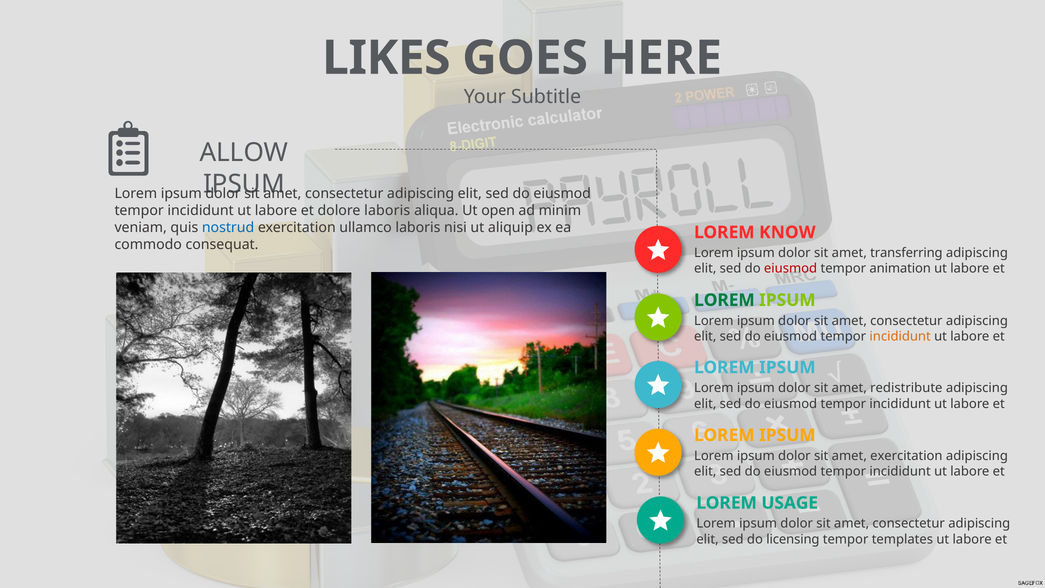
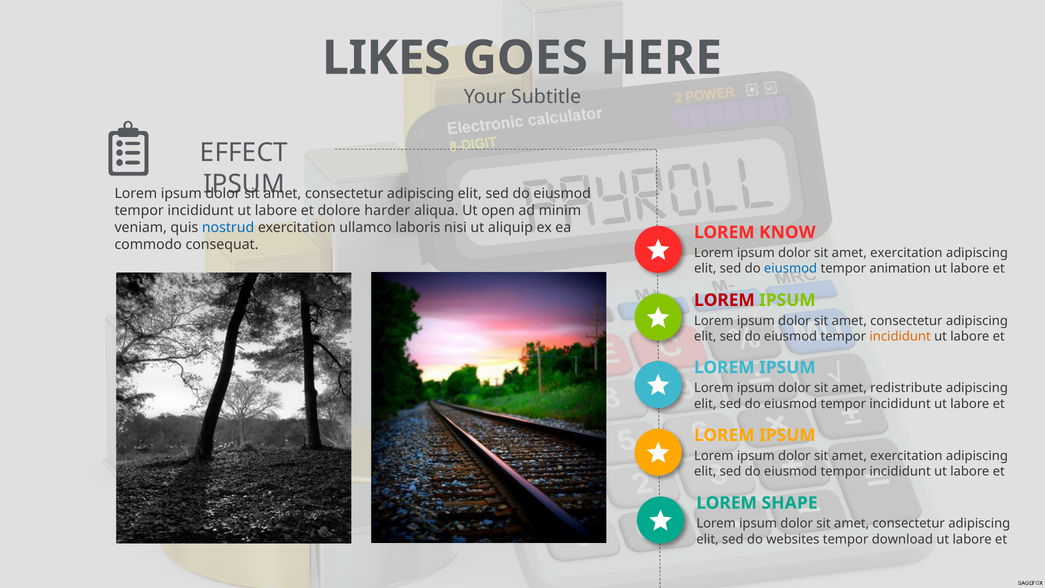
ALLOW: ALLOW -> EFFECT (244, 152)
dolore laboris: laboris -> harder (387, 211)
transferring: transferring -> exercitation (906, 253)
eiusmod colour: red -> blue (791, 269)
LOREM colour: green -> red (724, 300)
USAGE: USAGE -> SHAPE (790, 503)
licensing: licensing -> websites (793, 539)
templates: templates -> download (902, 539)
